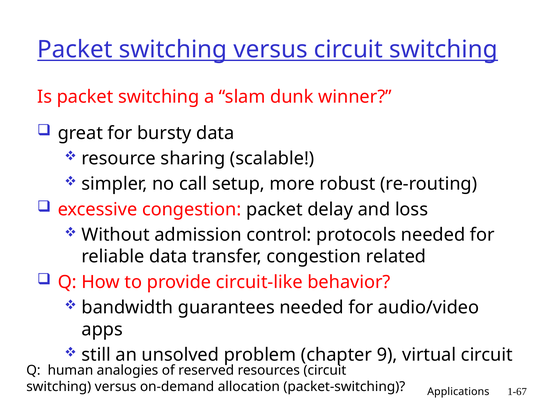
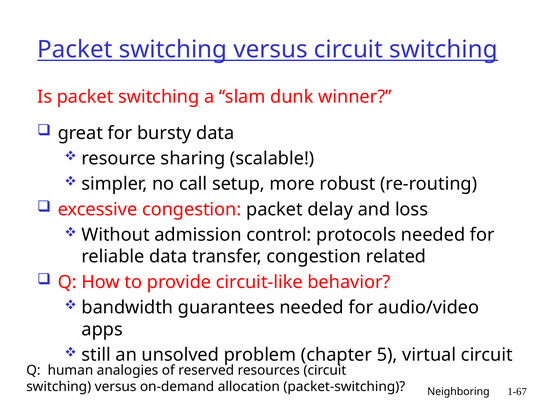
9: 9 -> 5 (387, 355)
Applications: Applications -> Neighboring (458, 391)
